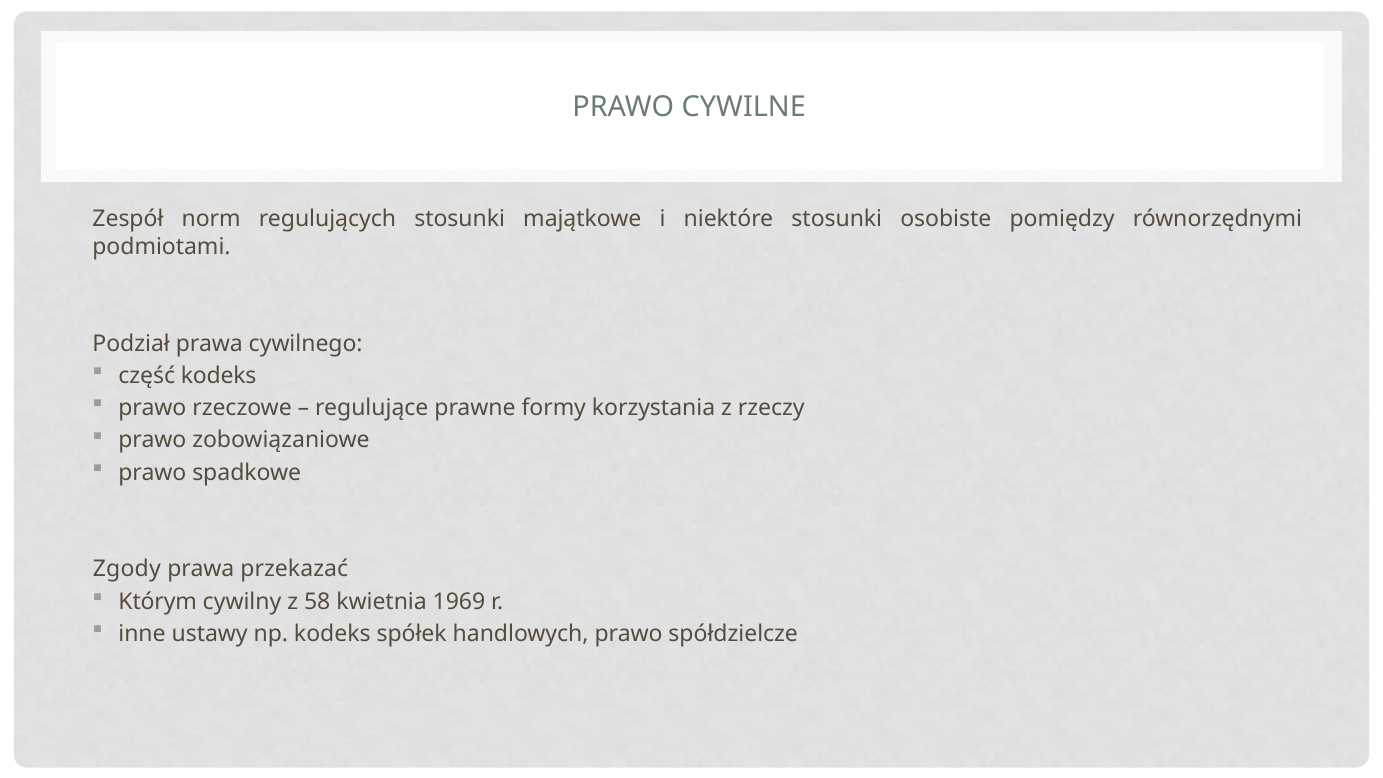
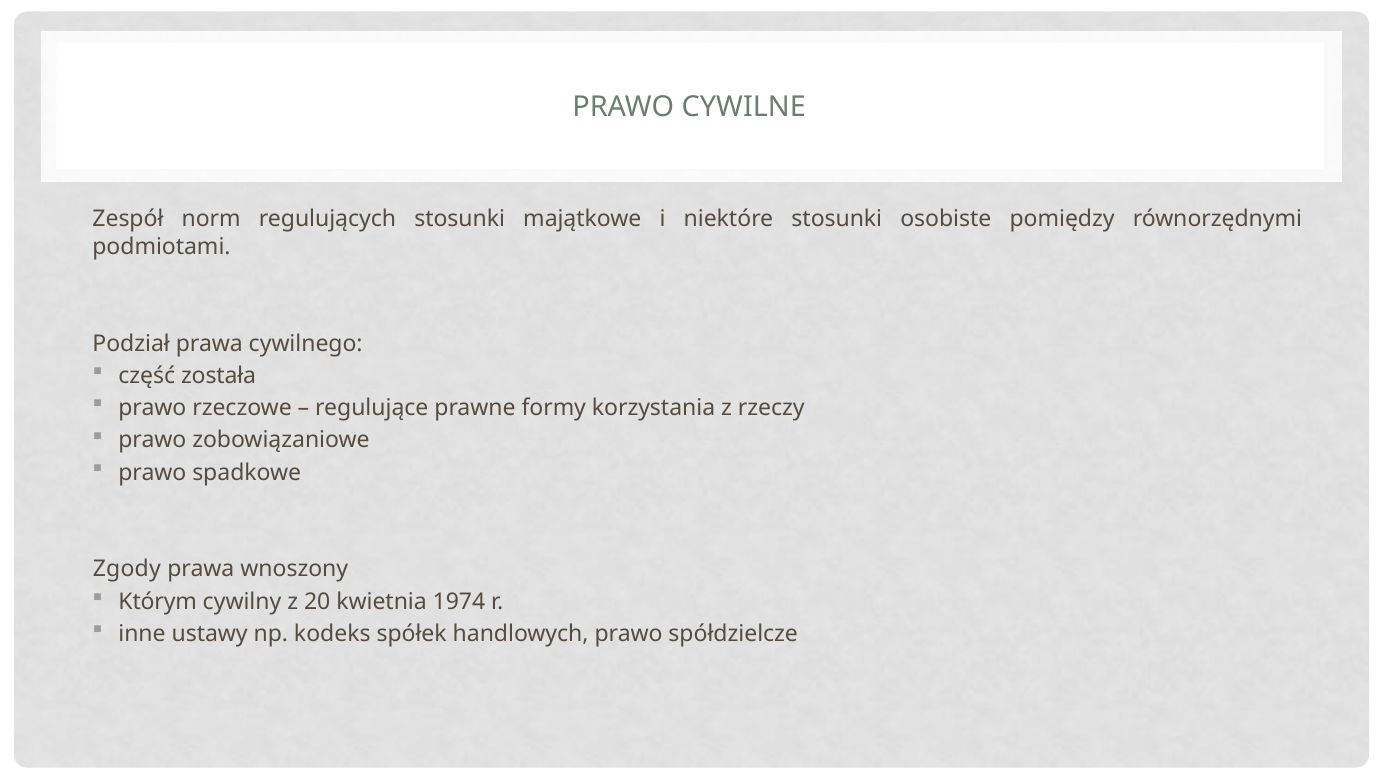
część kodeks: kodeks -> została (219, 376)
przekazać: przekazać -> wnoszony (294, 569)
58: 58 -> 20 (317, 601)
1969: 1969 -> 1974 (459, 601)
